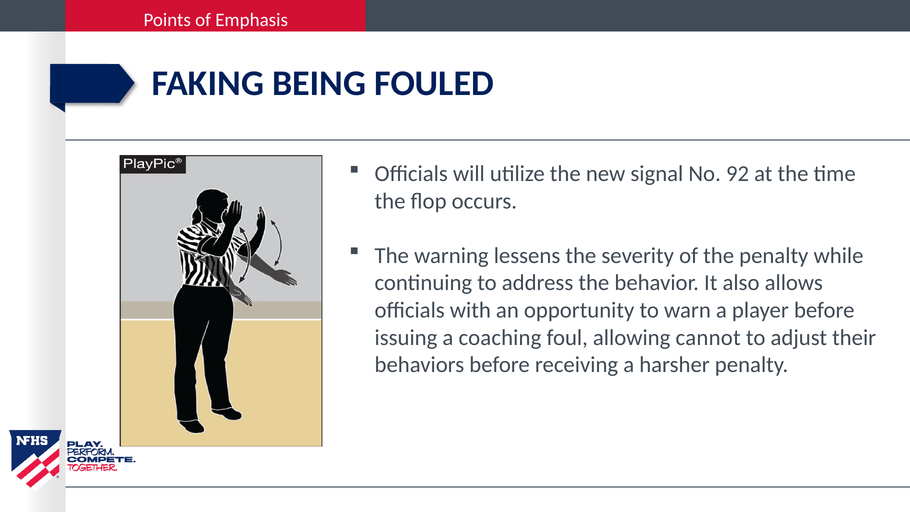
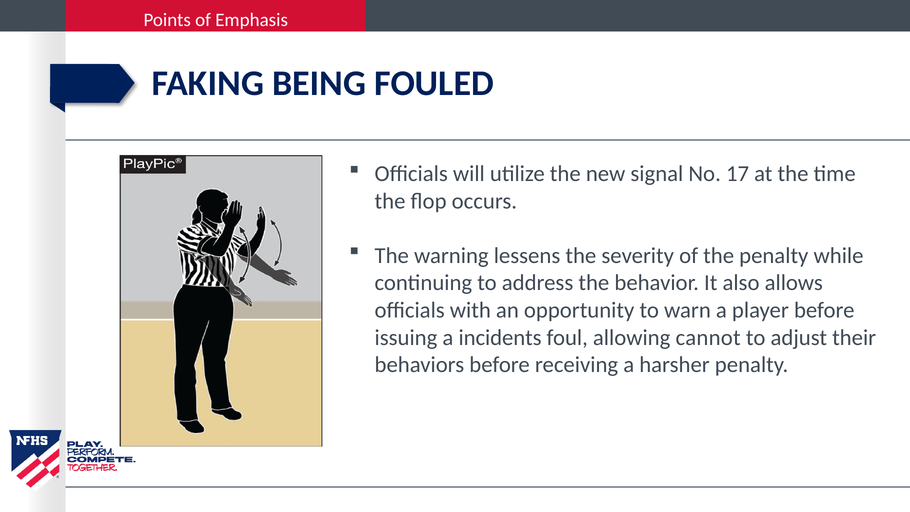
92: 92 -> 17 (738, 174)
coaching: coaching -> incidents (500, 337)
